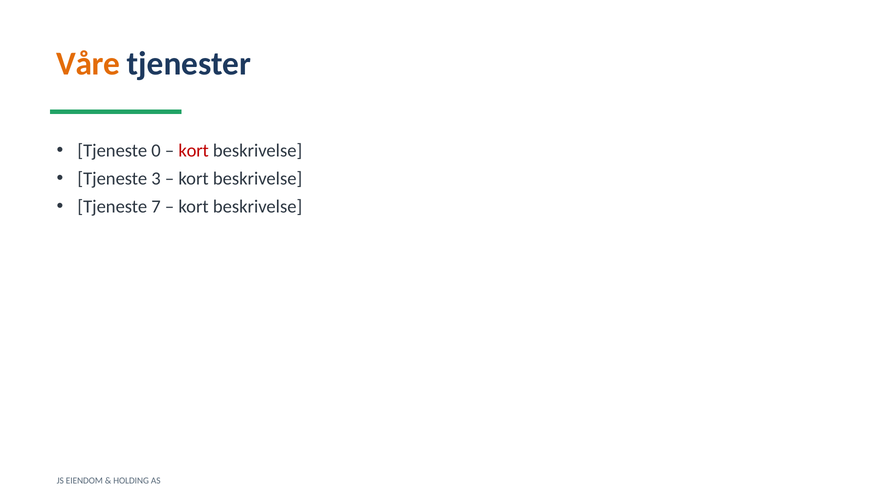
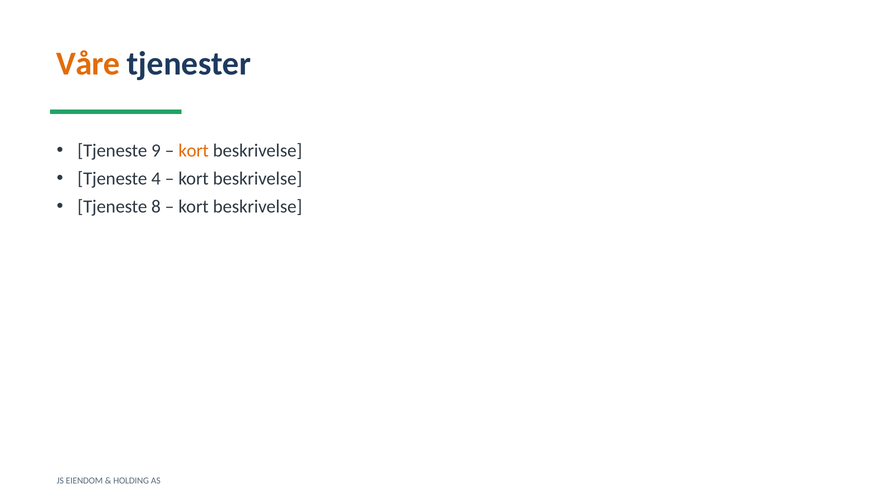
0: 0 -> 9 (156, 151)
kort colour: red -> orange (194, 151)
3: 3 -> 4 (156, 179)
7: 7 -> 8 (156, 206)
